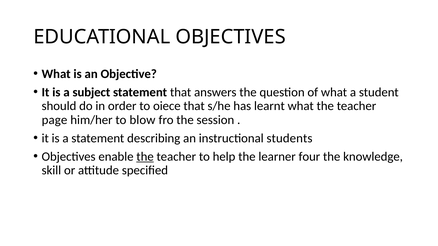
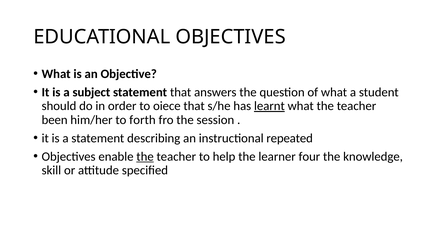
learnt underline: none -> present (269, 106)
page: page -> been (55, 120)
blow: blow -> forth (142, 120)
students: students -> repeated (290, 138)
